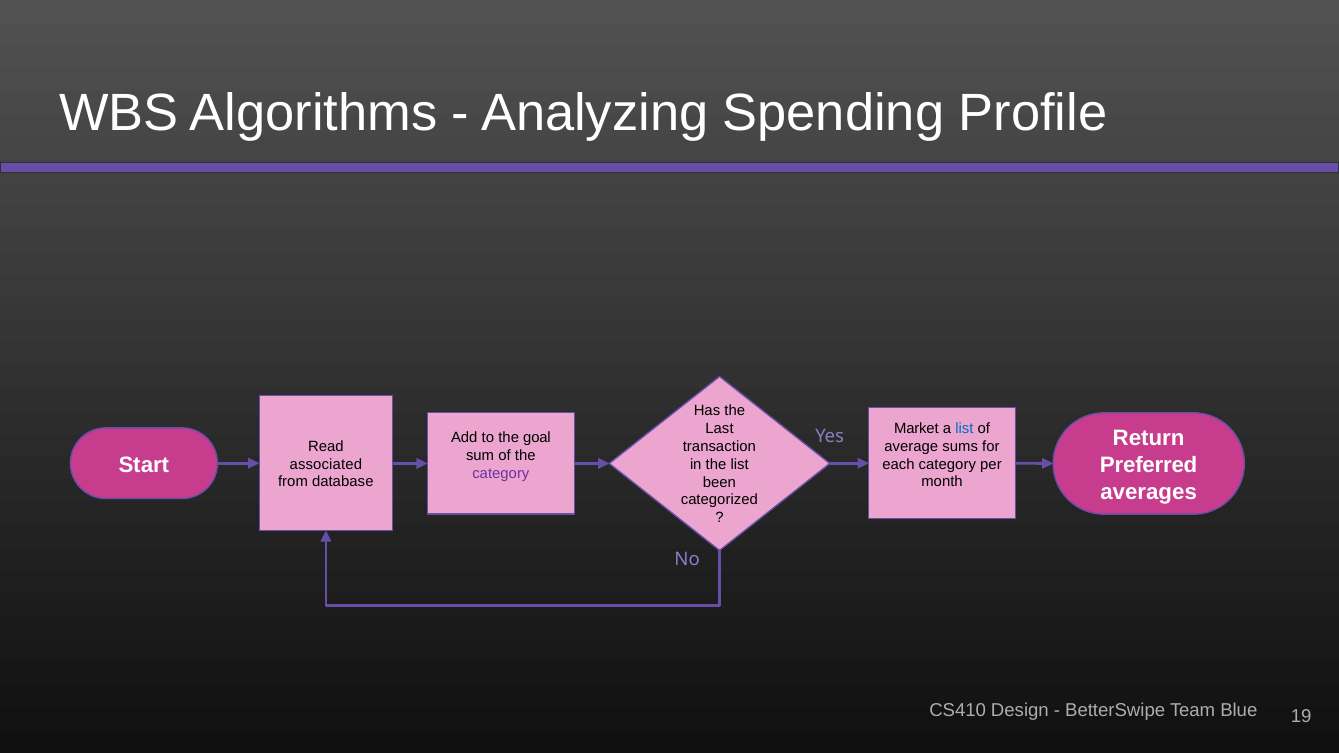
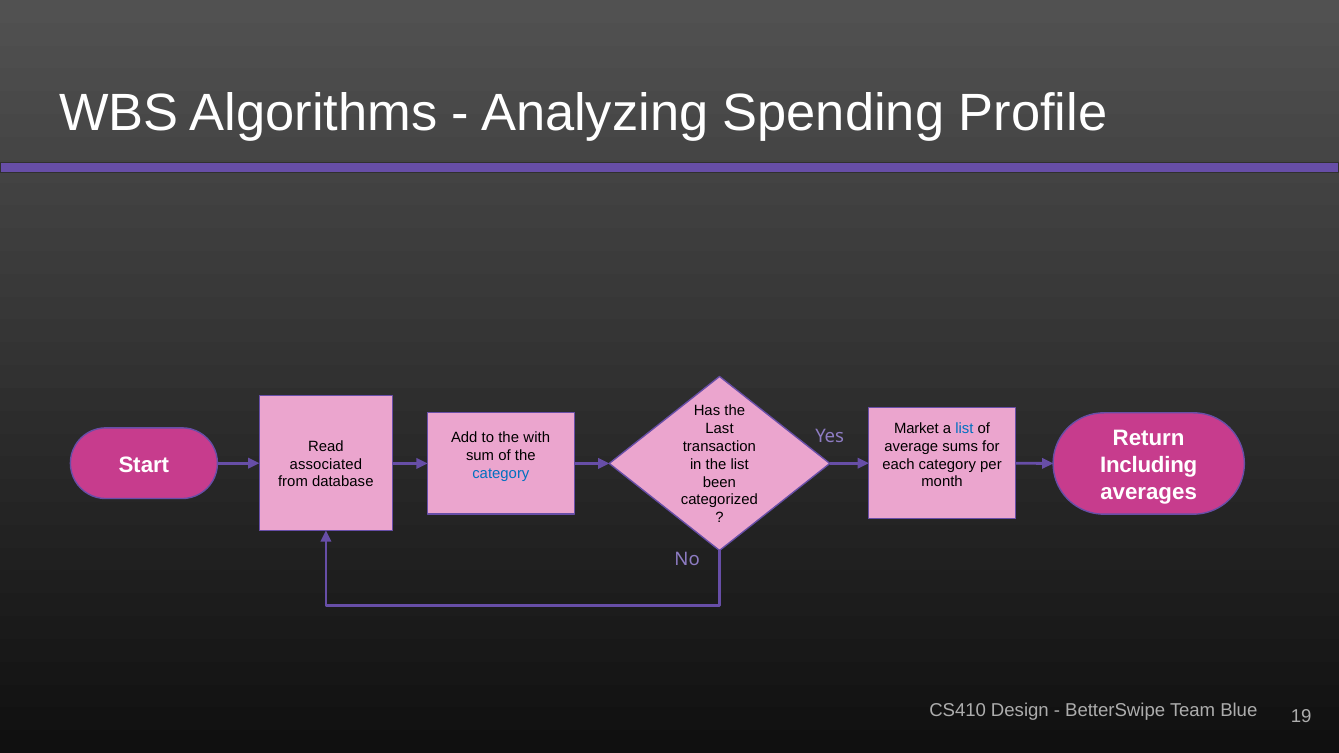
goal: goal -> with (537, 438)
Preferred: Preferred -> Including (1149, 465)
category colour: purple -> blue (501, 474)
